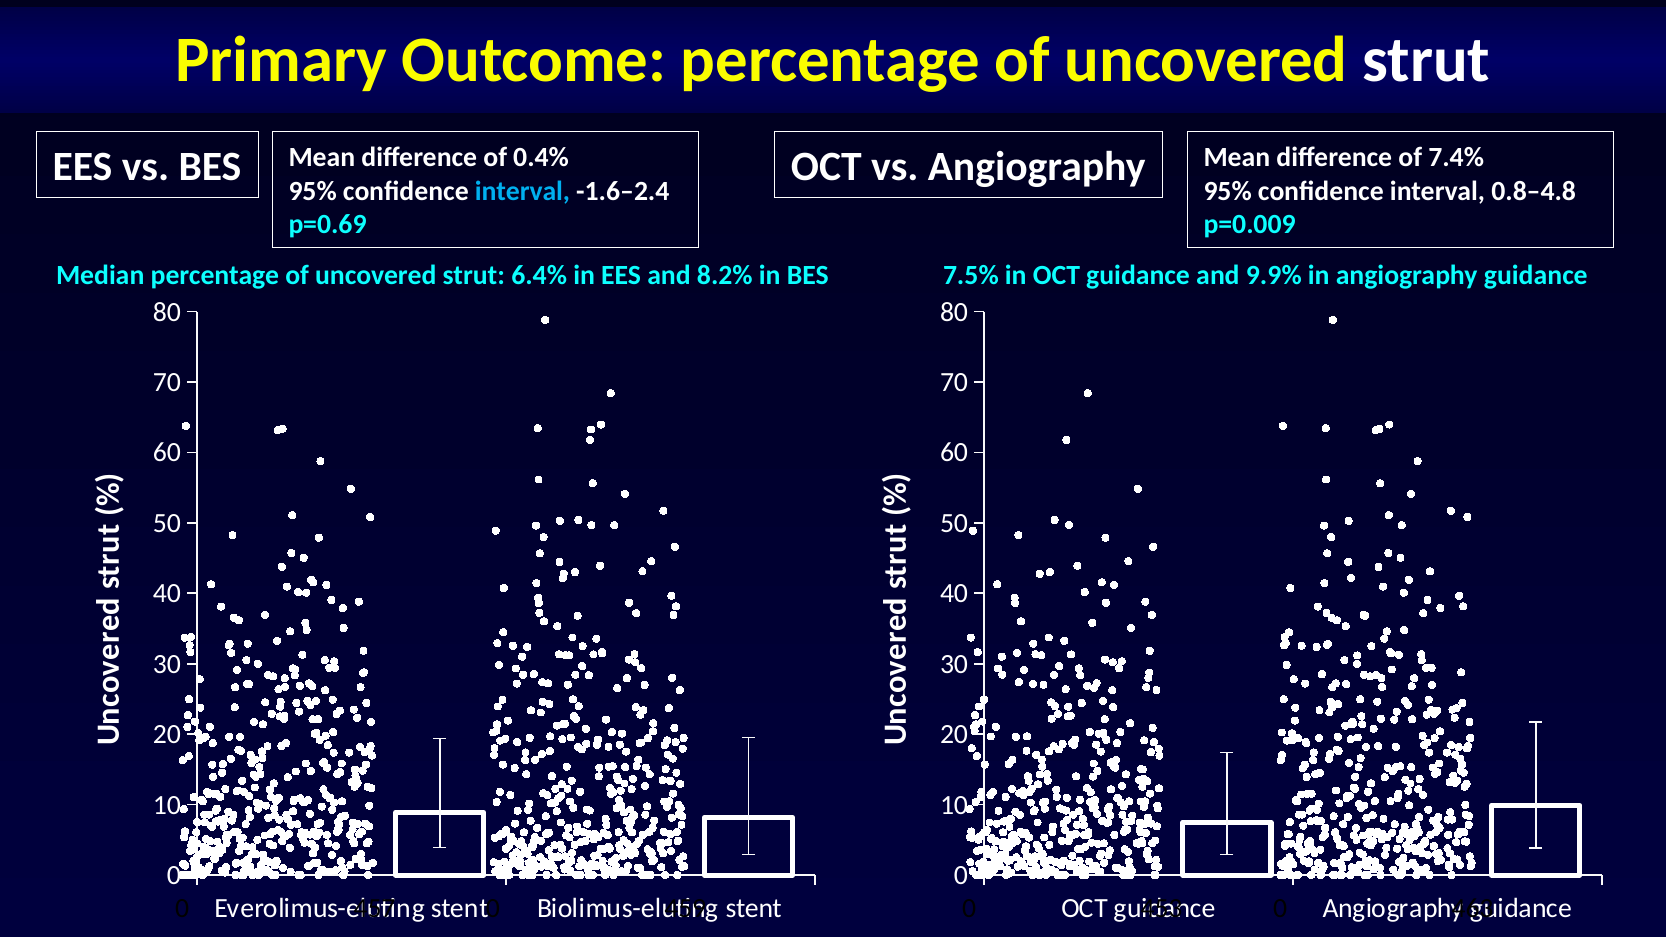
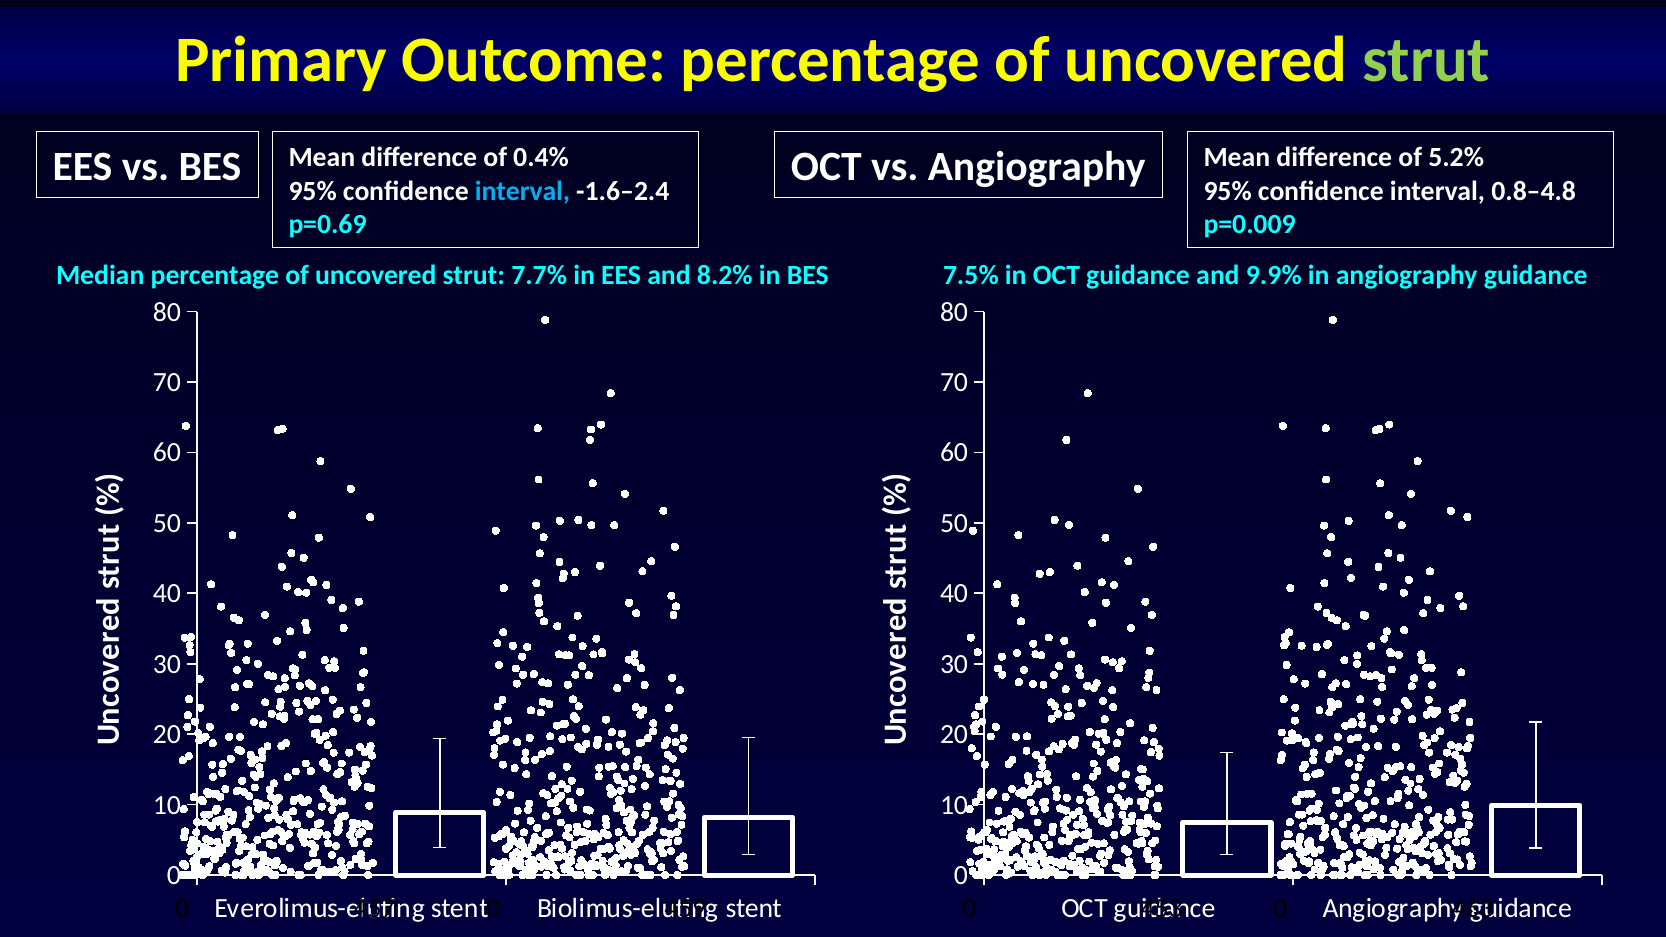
strut colour: white -> light green (1426, 60)
7.4%: 7.4% -> 5.2% (1456, 158)
6.4%: 6.4% -> 7.7% (539, 276)
